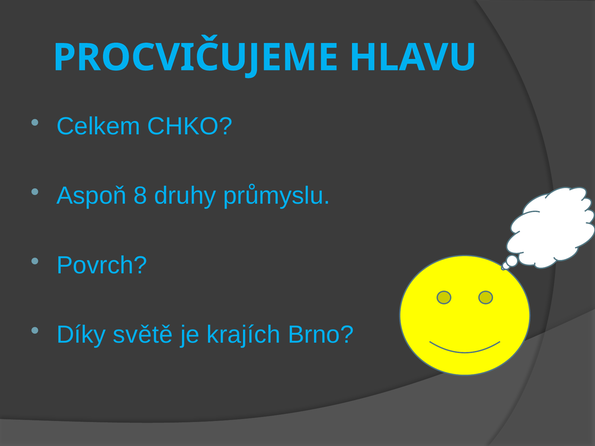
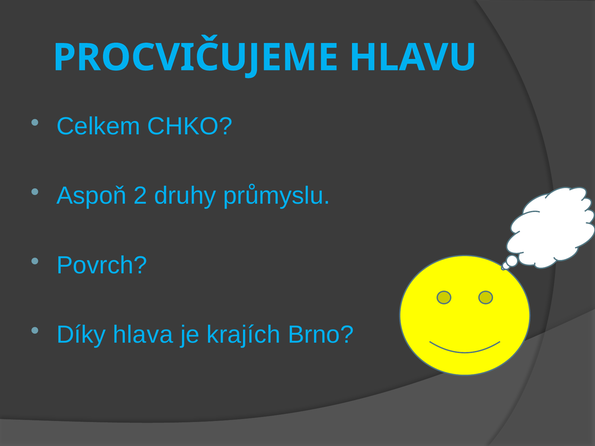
8: 8 -> 2 (140, 196)
světě: světě -> hlava (143, 335)
